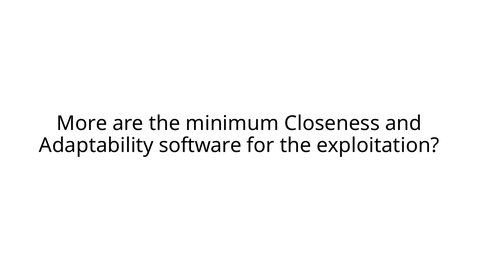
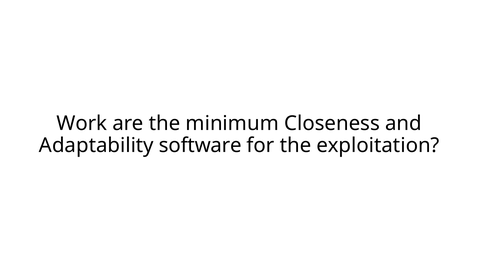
More: More -> Work (82, 124)
